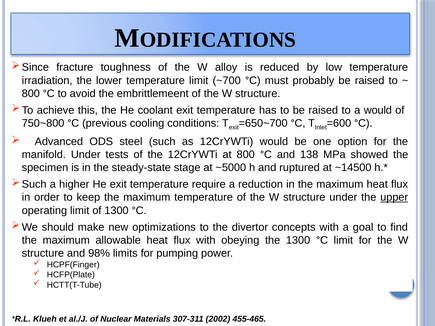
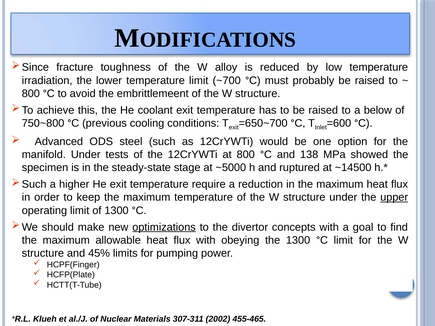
a would: would -> below (378, 110)
optimizations underline: none -> present (164, 227)
98%: 98% -> 45% (99, 253)
